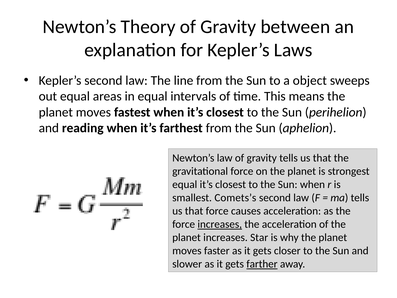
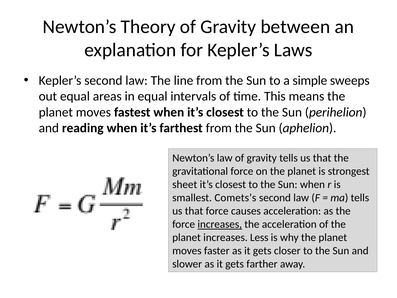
object: object -> simple (310, 80)
equal: equal -> sheet (185, 184)
Star: Star -> Less (259, 237)
farther underline: present -> none (262, 264)
